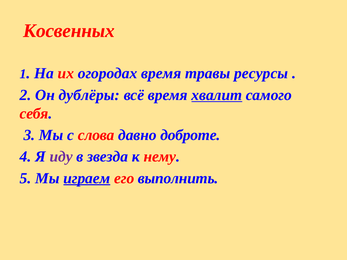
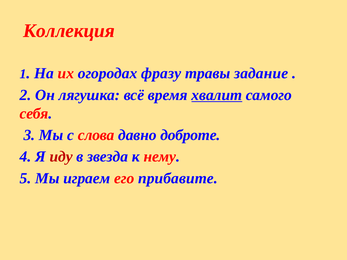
Косвенных: Косвенных -> Коллекция (69, 31)
огородах время: время -> фразу (161, 73)
ресурсы: ресурсы -> задание (261, 73)
дублёры: дублёры -> лягушка (89, 95)
иду colour: purple -> red (61, 157)
играем underline: present -> none (87, 178)
выполнить: выполнить -> прибавите (178, 178)
